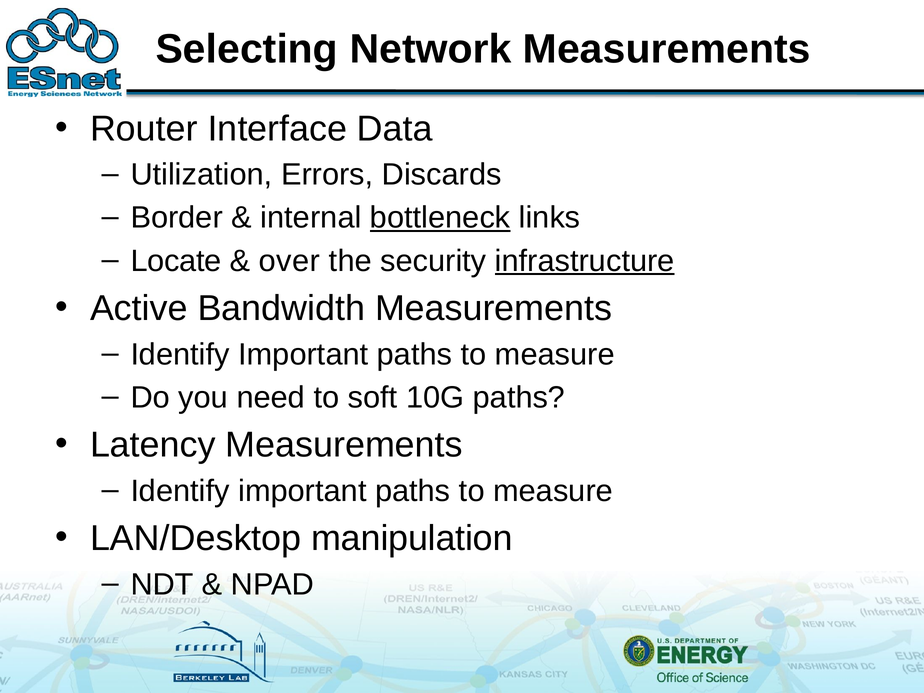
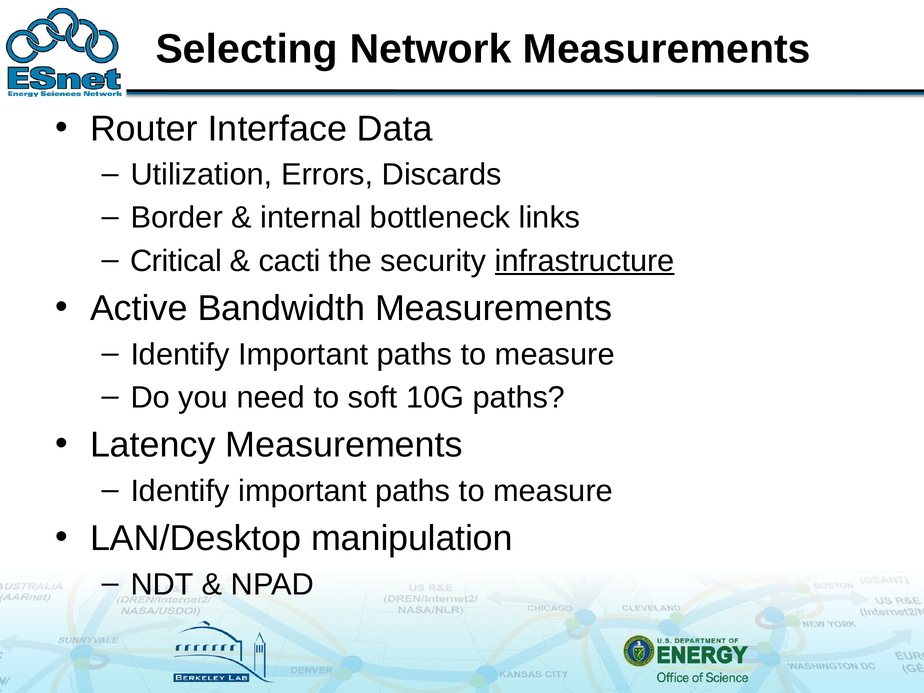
bottleneck underline: present -> none (440, 218)
Locate: Locate -> Critical (176, 261)
over: over -> cacti (290, 261)
